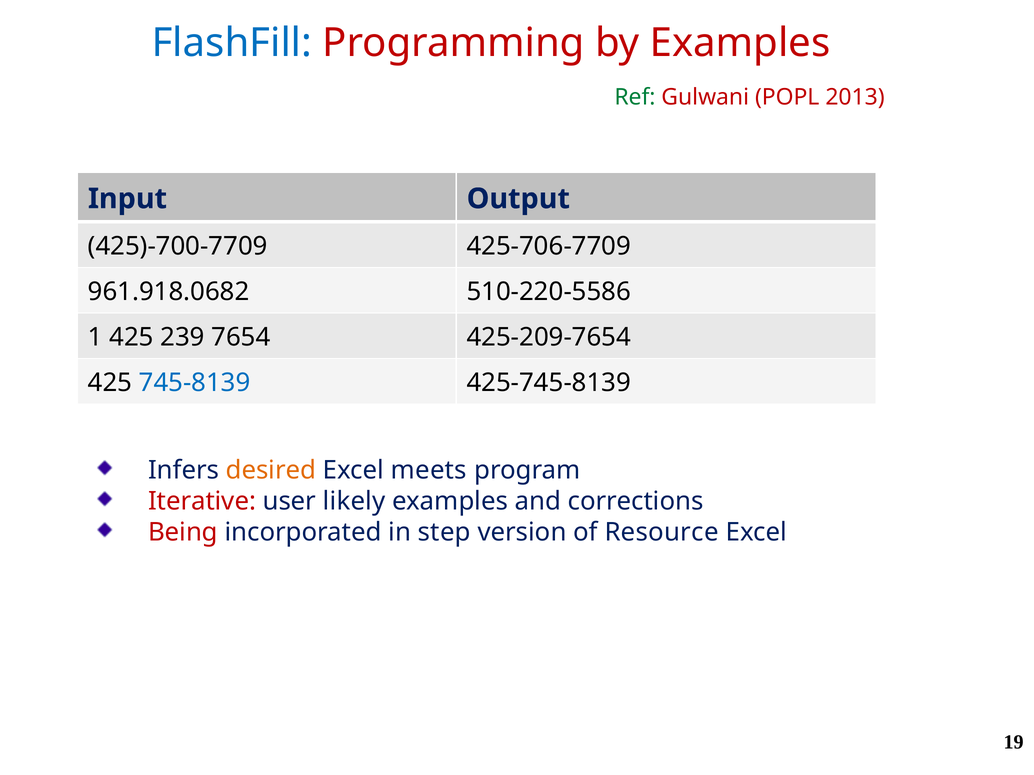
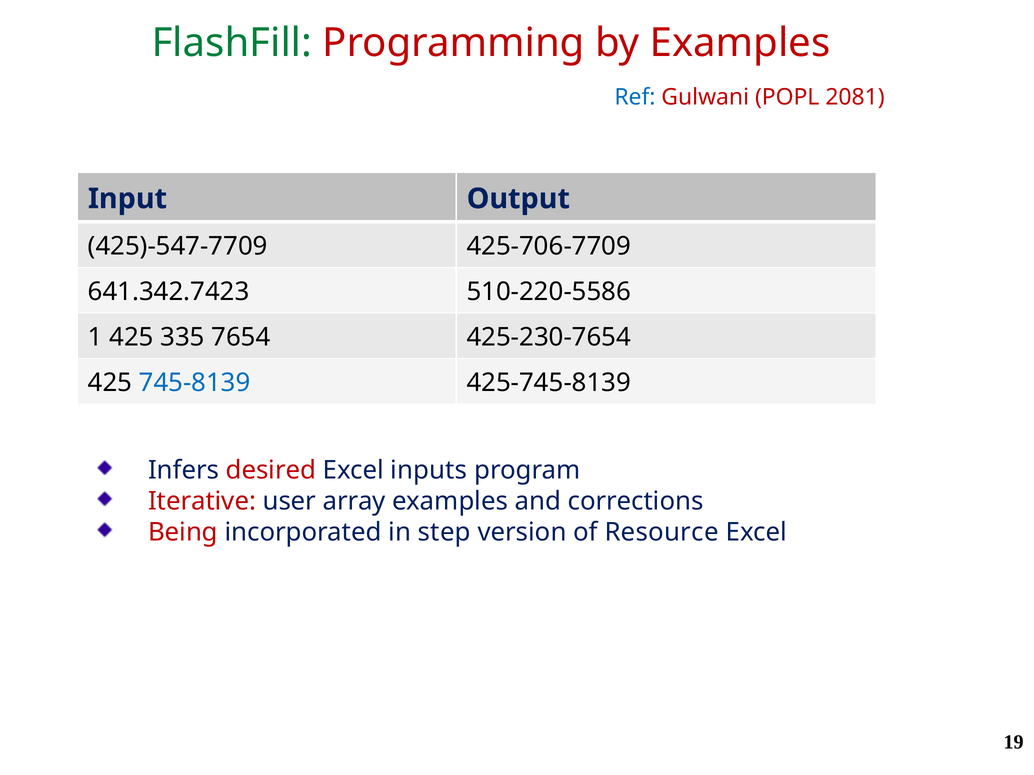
FlashFill colour: blue -> green (232, 43)
Ref colour: green -> blue (635, 97)
2013: 2013 -> 2081 (855, 97)
425)-700-7709: 425)-700-7709 -> 425)-547-7709 (178, 246)
961.918.0682: 961.918.0682 -> 641.342.7423 (169, 292)
239: 239 -> 335 (182, 337)
425-209-7654: 425-209-7654 -> 425-230-7654 (549, 337)
desired colour: orange -> red (271, 470)
meets: meets -> inputs (429, 470)
likely: likely -> array (354, 502)
